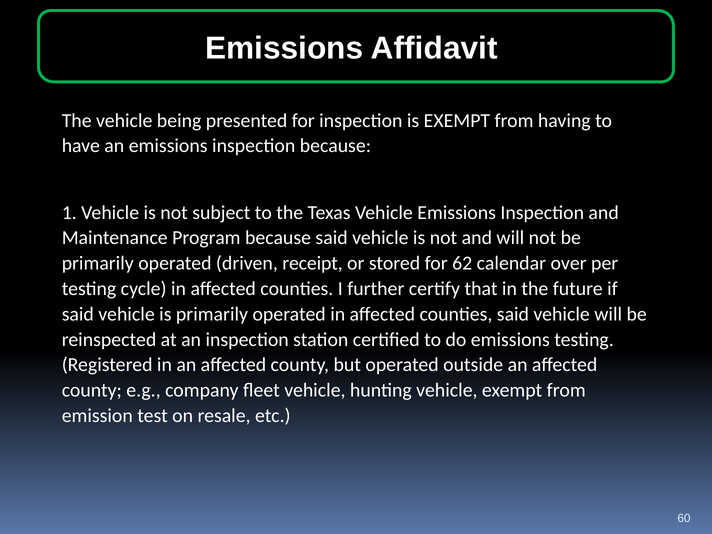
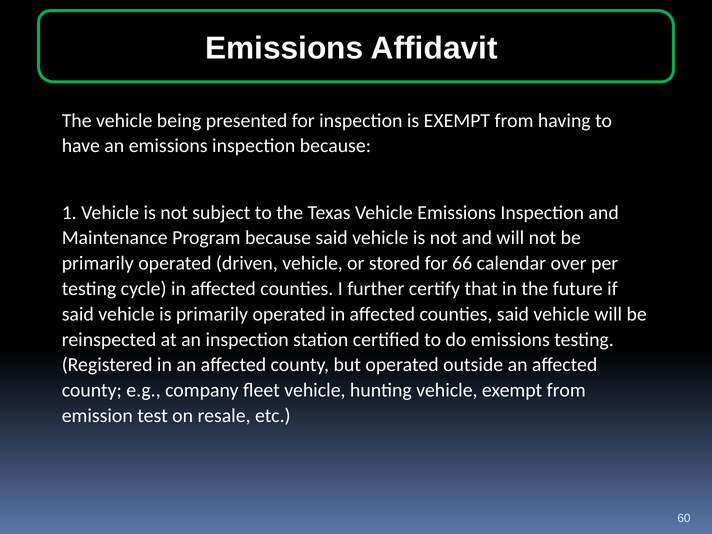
driven receipt: receipt -> vehicle (313, 263)
62: 62 -> 66 (462, 263)
